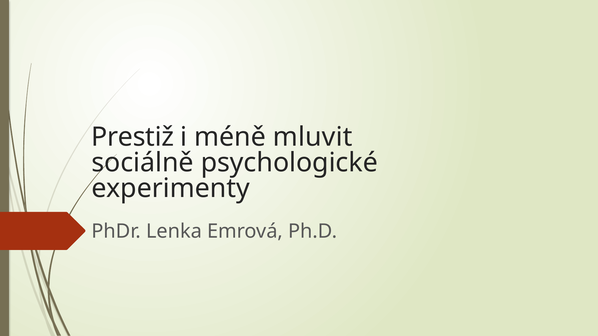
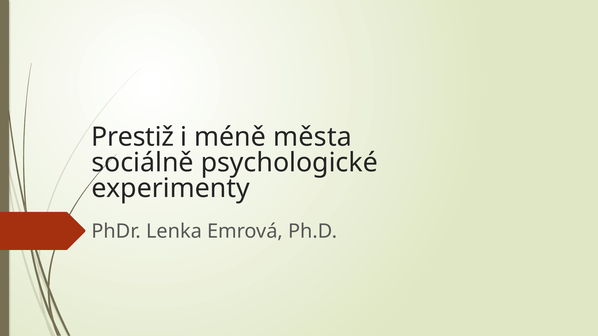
mluvit: mluvit -> města (313, 137)
